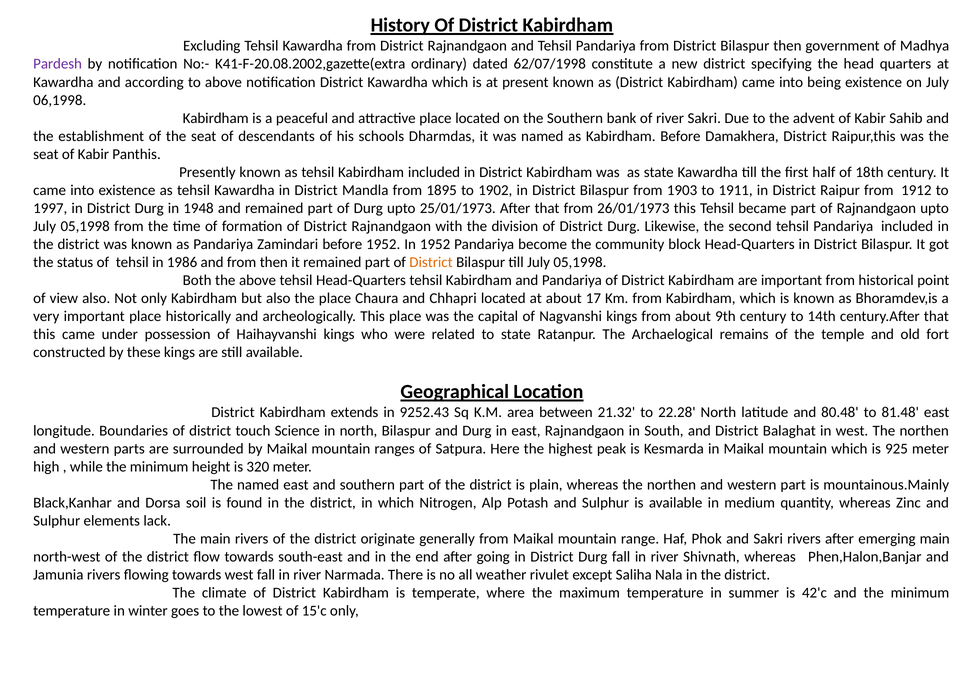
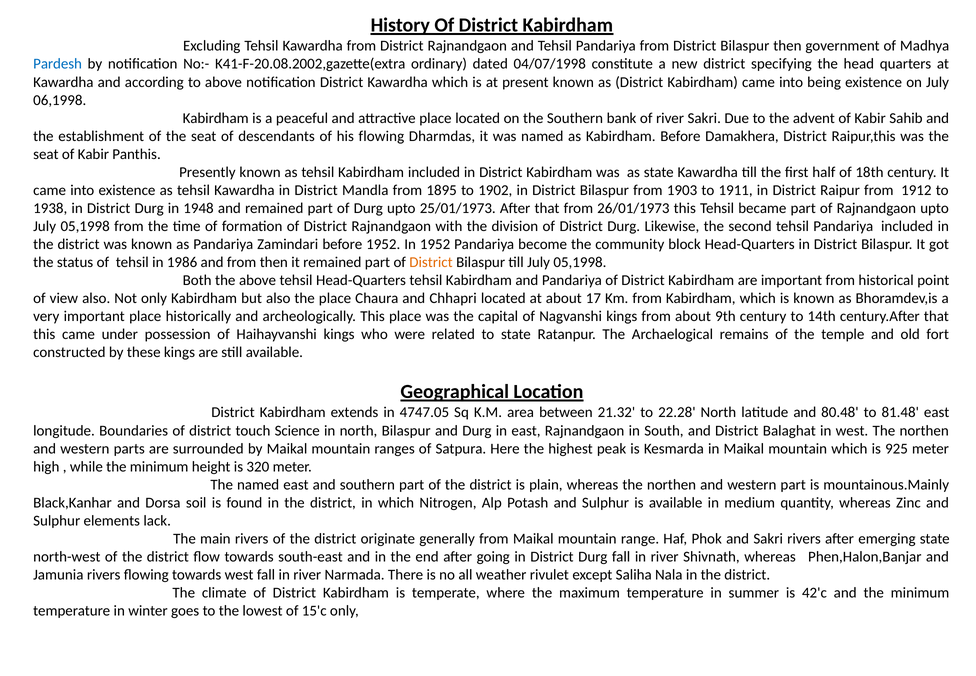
Pardesh colour: purple -> blue (58, 64)
62/07/1998: 62/07/1998 -> 04/07/1998 (550, 64)
his schools: schools -> flowing (381, 136)
1997: 1997 -> 1938 (50, 208)
9252.43: 9252.43 -> 4747.05 (424, 412)
emerging main: main -> state (935, 538)
